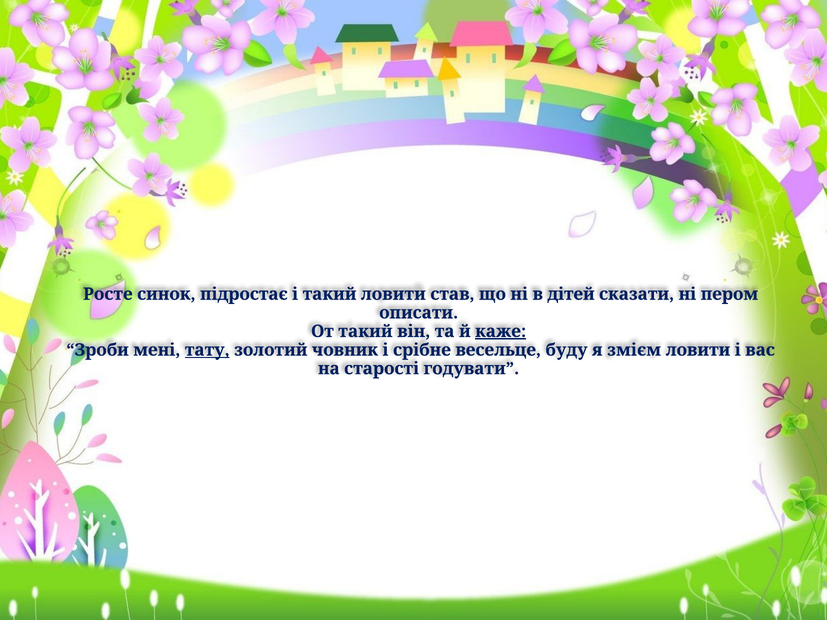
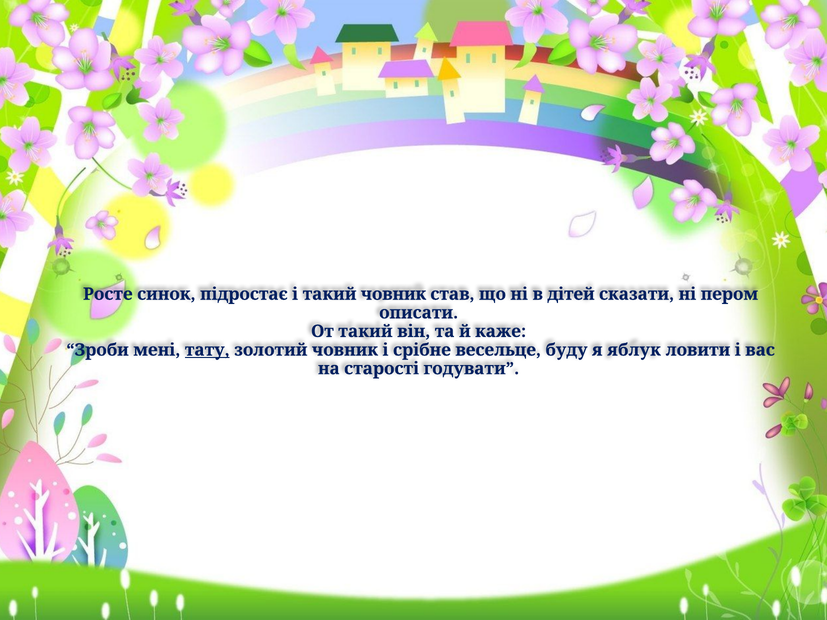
такий ловити: ловити -> човник (393, 294)
каже underline: present -> none (501, 331)
змієм: змієм -> яблук (634, 350)
